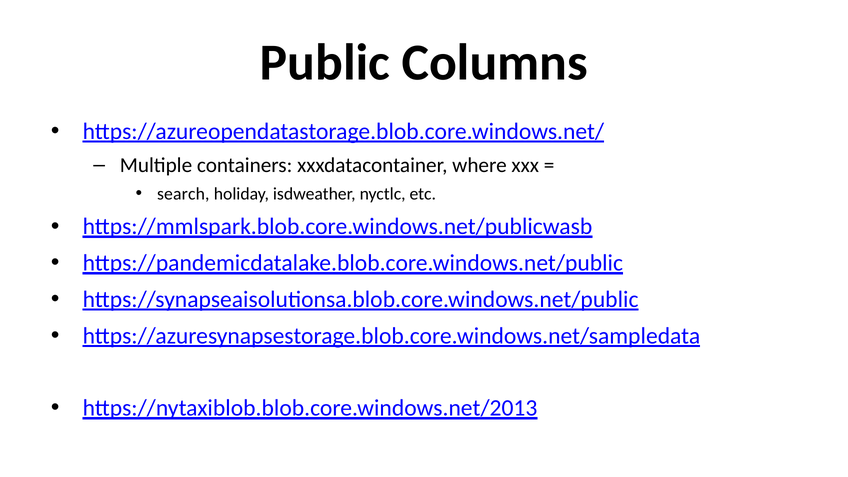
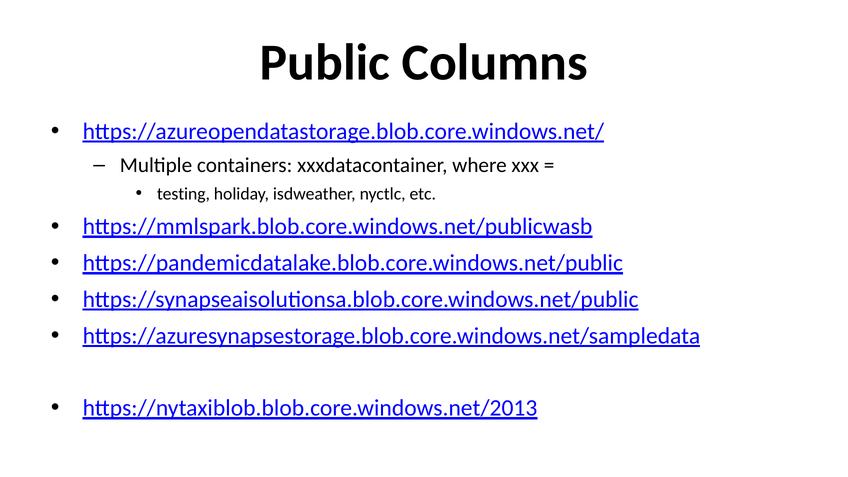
search: search -> testing (183, 194)
